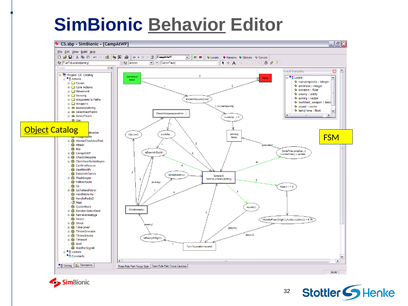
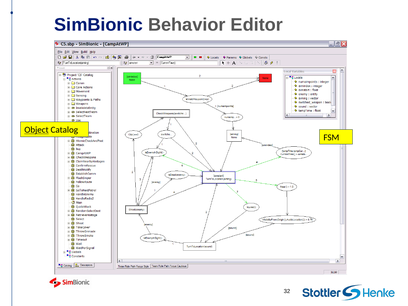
Behavior underline: present -> none (187, 25)
